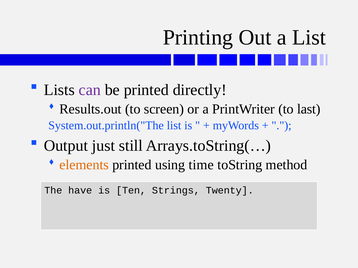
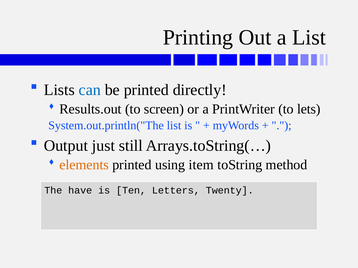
can colour: purple -> blue (90, 90)
last: last -> lets (309, 109)
time: time -> item (201, 165)
Strings: Strings -> Letters (176, 191)
